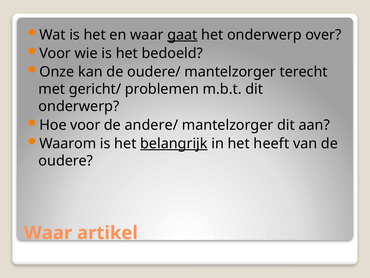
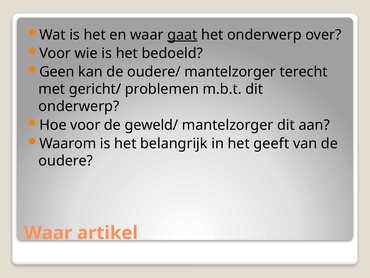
Onze: Onze -> Geen (57, 72)
andere/: andere/ -> geweld/ (151, 125)
belangrijk underline: present -> none (174, 143)
heeft: heeft -> geeft (271, 143)
